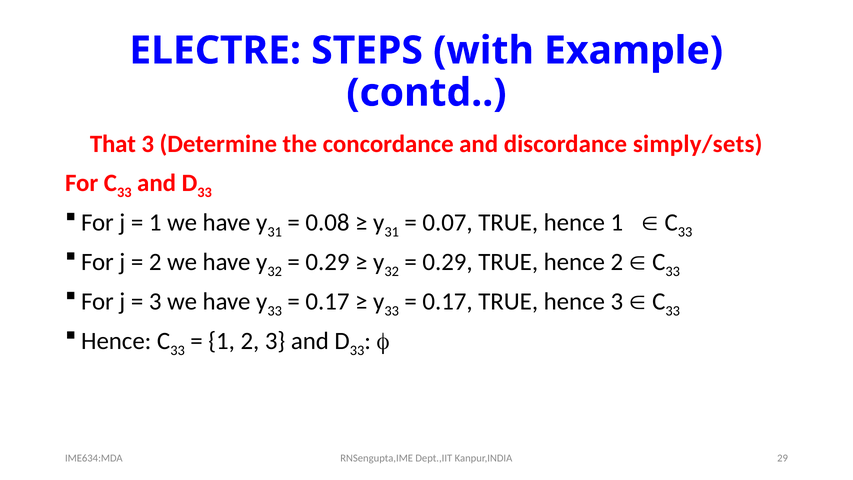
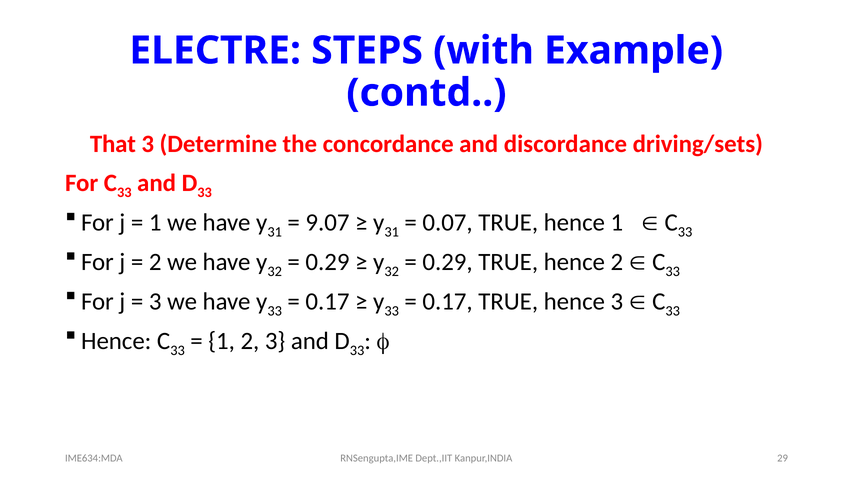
simply/sets: simply/sets -> driving/sets (698, 144)
0.08: 0.08 -> 9.07 (327, 222)
